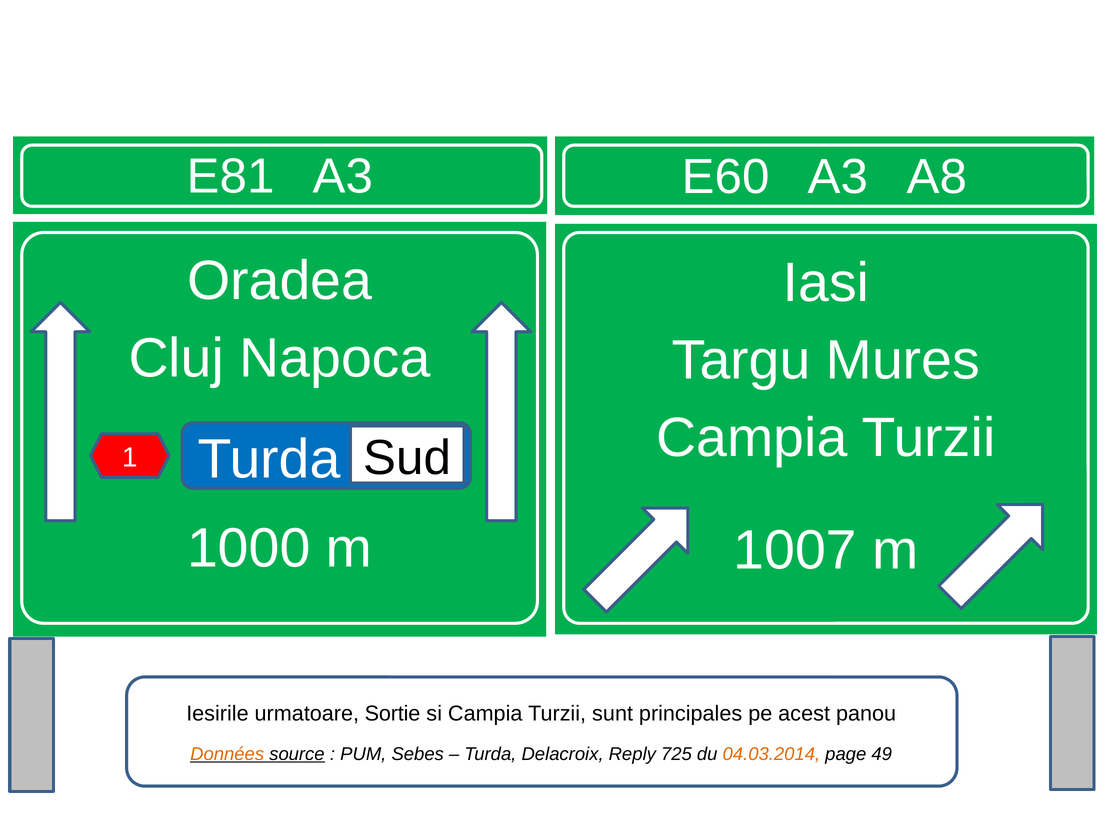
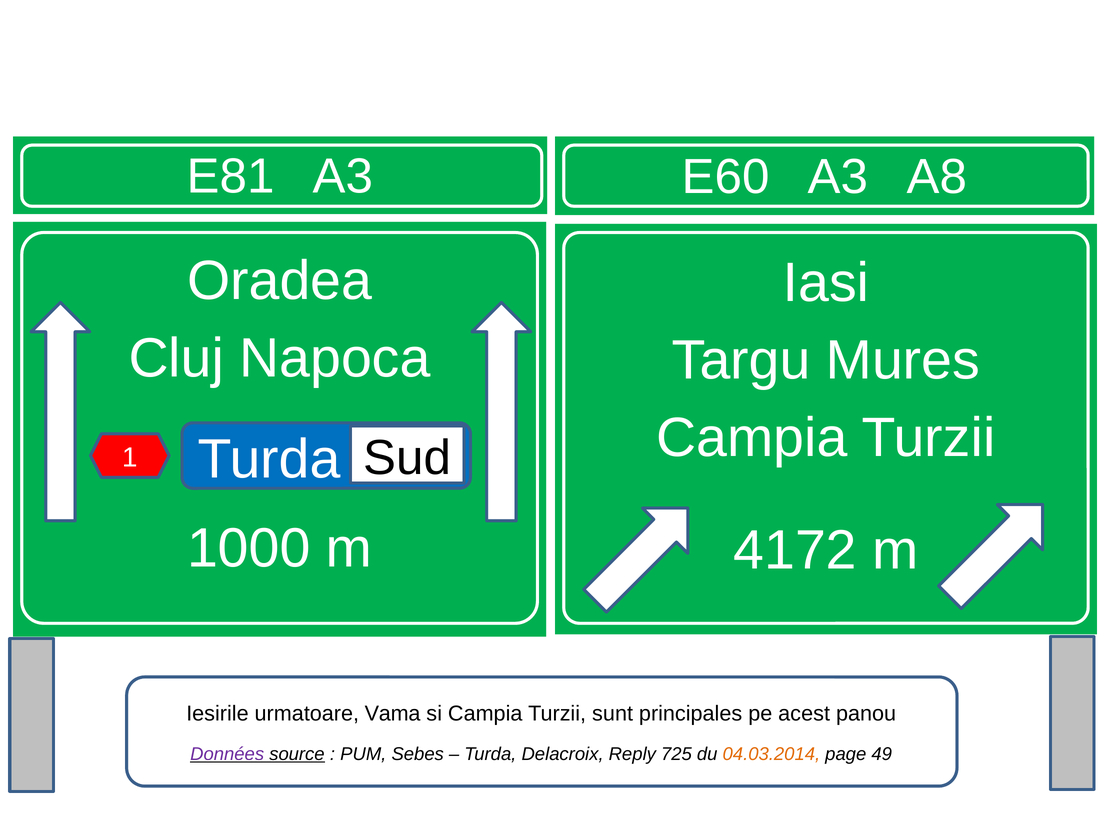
1007: 1007 -> 4172 (795, 551)
Sortie: Sortie -> Vama (393, 714)
Données colour: orange -> purple (227, 755)
